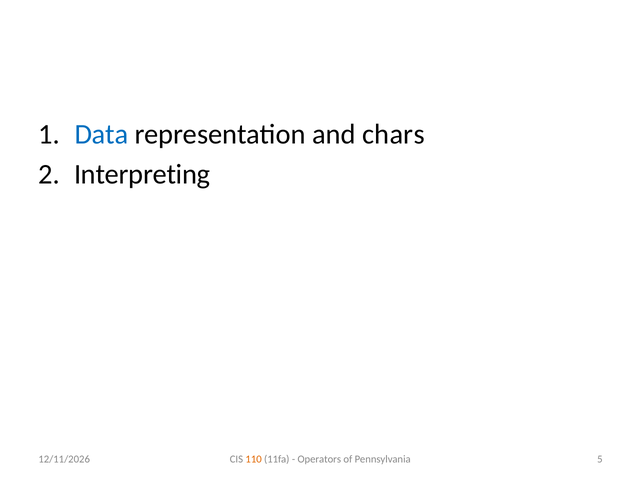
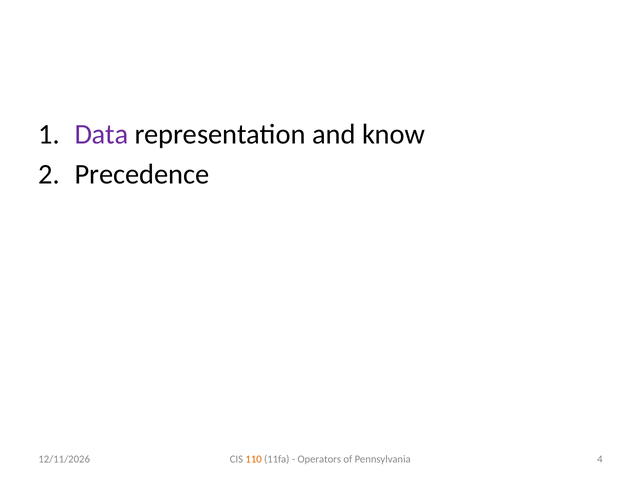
Data colour: blue -> purple (101, 134)
chars: chars -> know (394, 134)
Interpreting: Interpreting -> Precedence (142, 174)
5: 5 -> 4 (600, 459)
